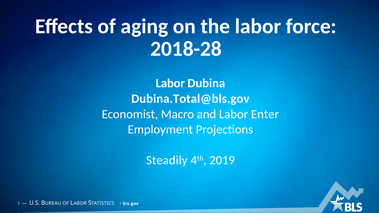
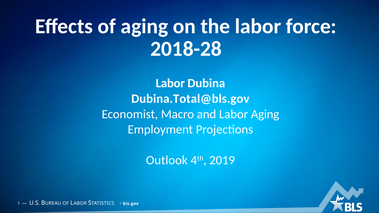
Labor Enter: Enter -> Aging (265, 114)
Steadily: Steadily -> Outlook (167, 160)
